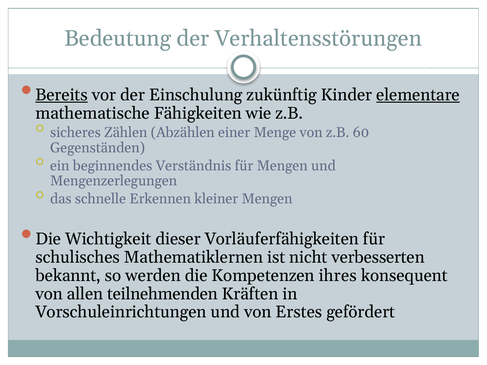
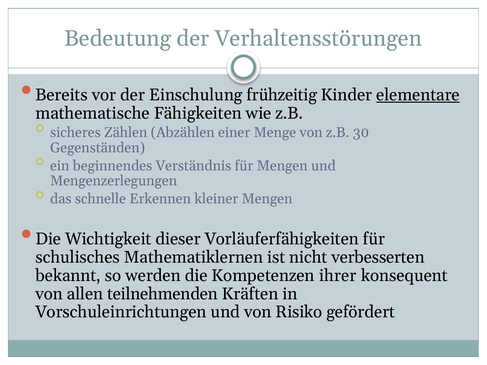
Bereits underline: present -> none (62, 95)
zukünftig: zukünftig -> frühzeitig (282, 95)
60: 60 -> 30 (361, 132)
ihres: ihres -> ihrer (338, 276)
Erstes: Erstes -> Risiko (299, 312)
